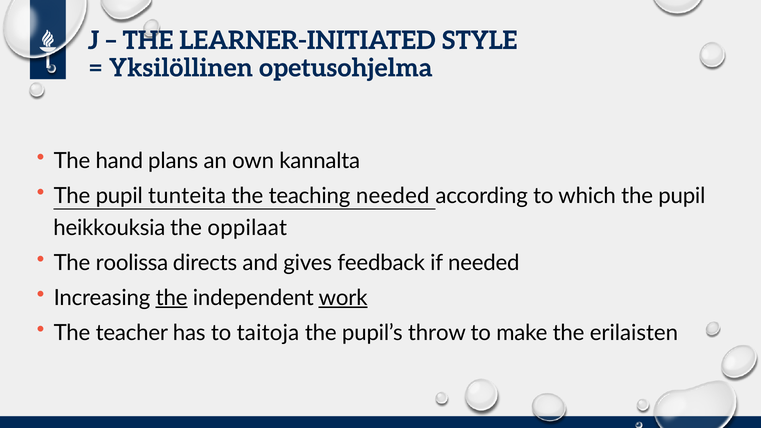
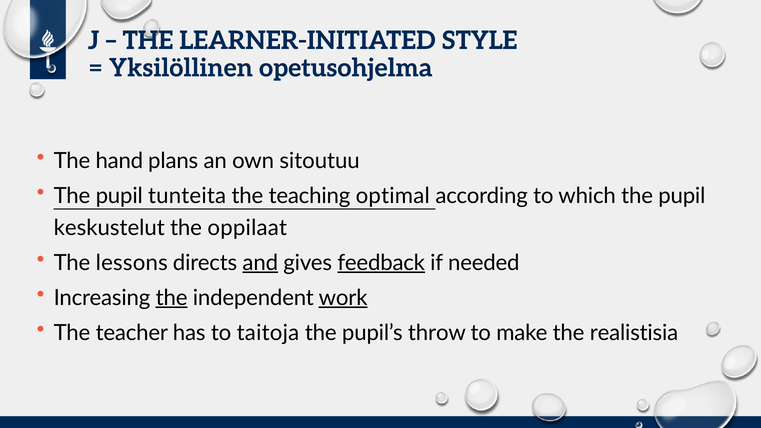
kannalta: kannalta -> sitoutuu (320, 161)
teaching needed: needed -> optimal (393, 196)
heikkouksia: heikkouksia -> keskustelut (109, 228)
roolissa: roolissa -> lessons (132, 263)
and underline: none -> present (260, 263)
feedback underline: none -> present (381, 263)
erilaisten: erilaisten -> realistisia (634, 333)
